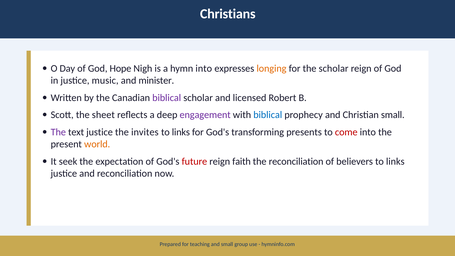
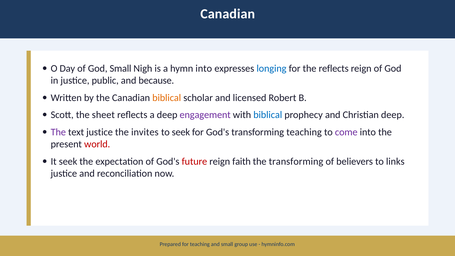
Christians: Christians -> Canadian (228, 14)
God Hope: Hope -> Small (120, 68)
longing colour: orange -> blue (271, 68)
the scholar: scholar -> reflects (334, 68)
music: music -> public (105, 81)
minister: minister -> because (156, 81)
biblical colour: purple -> orange (167, 98)
Christian small: small -> deep (393, 115)
links: links -> seek (181, 132)
transforming presents: presents -> teaching (304, 132)
come colour: red -> purple (346, 132)
world colour: orange -> red (97, 144)
the reconciliation: reconciliation -> transforming (296, 161)
